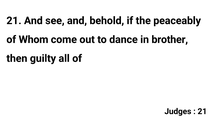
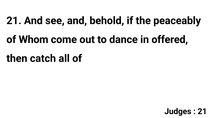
brother: brother -> offered (170, 39)
guilty: guilty -> catch (43, 58)
